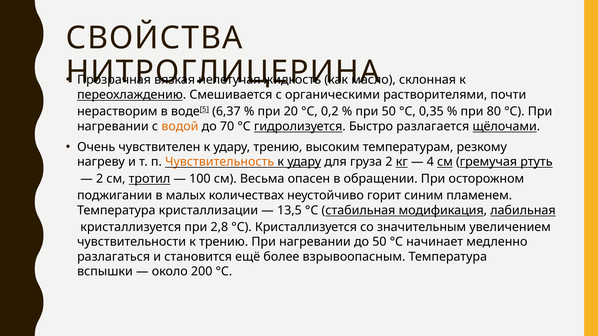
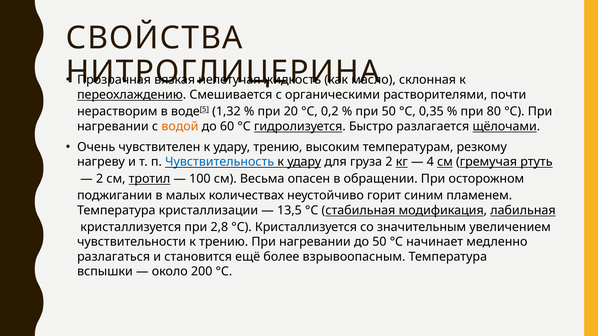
6,37: 6,37 -> 1,32 (226, 112)
70: 70 -> 60 (227, 126)
Чувствительность colour: orange -> blue (220, 162)
